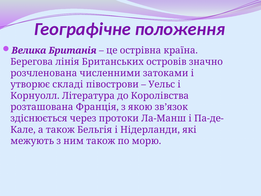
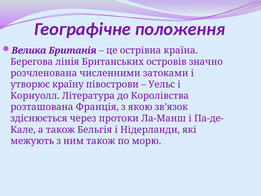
складі: складі -> країну (68, 84)
